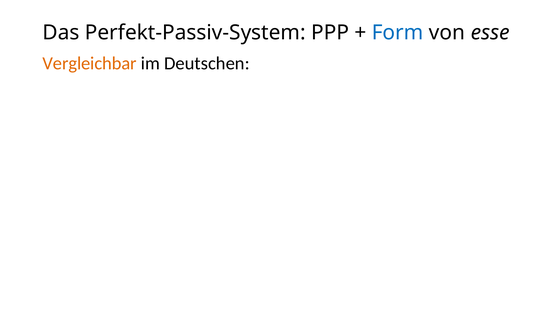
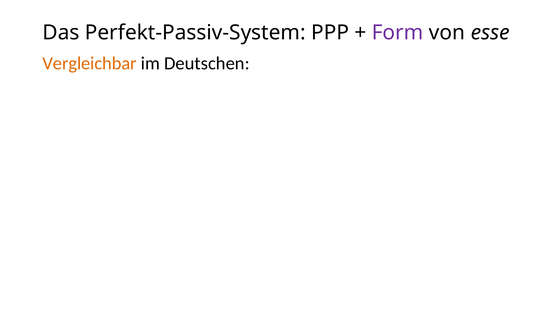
Form colour: blue -> purple (398, 33)
